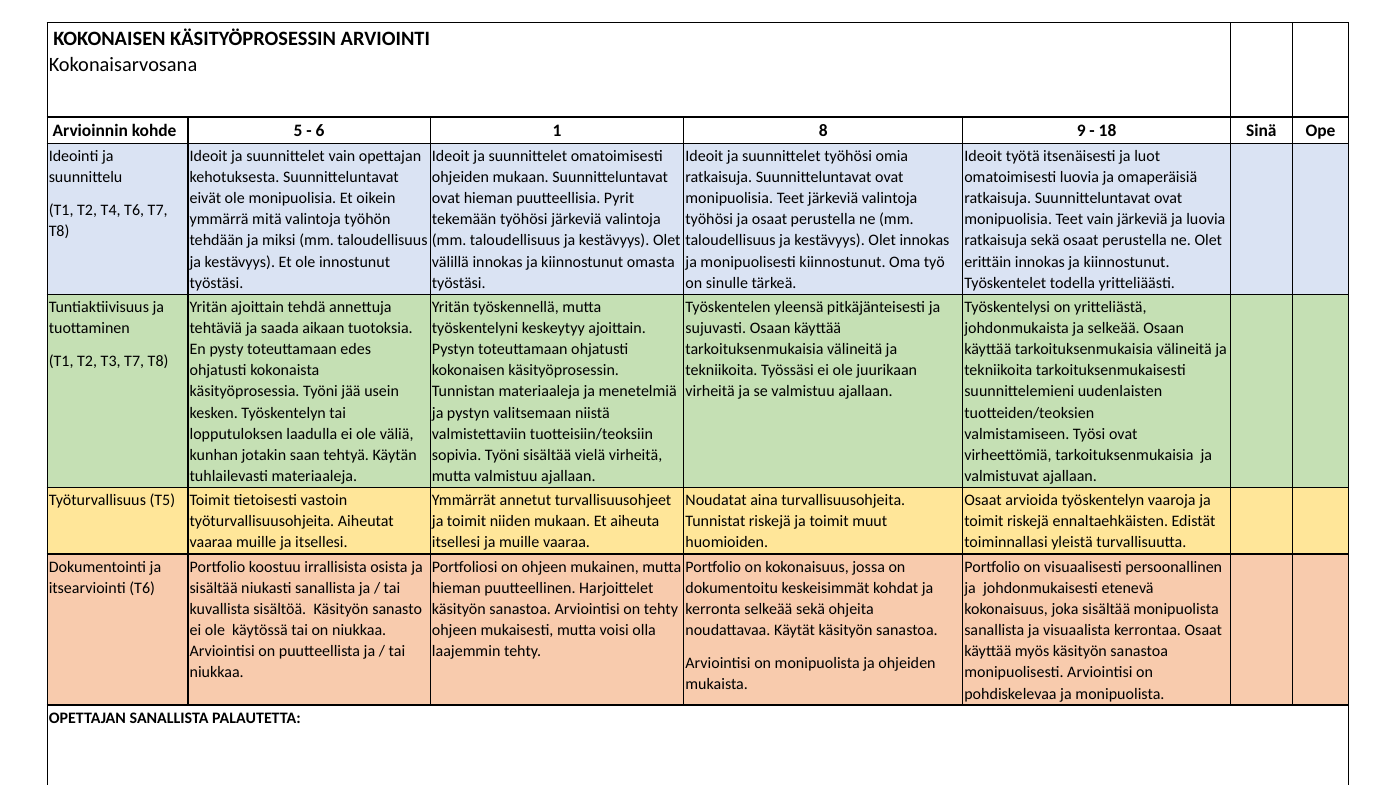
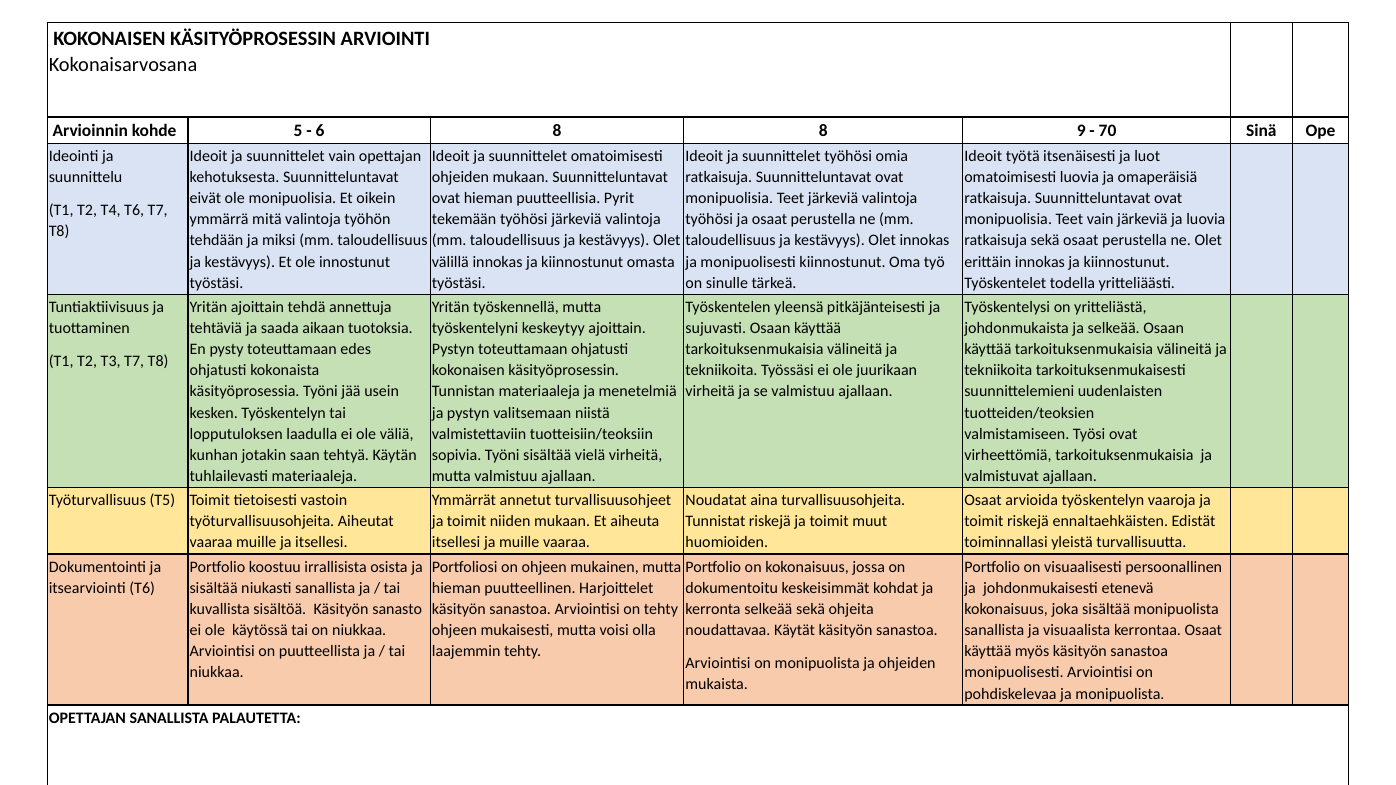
6 1: 1 -> 8 (557, 131)
18: 18 -> 70 (1108, 131)
